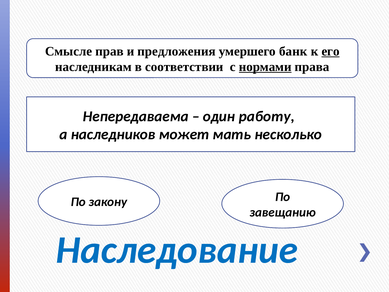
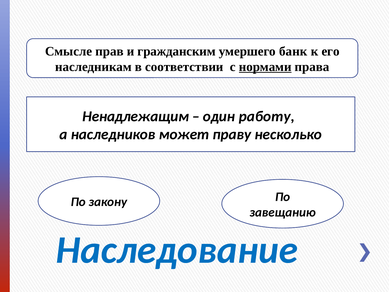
предложения: предложения -> гражданским (177, 51)
его underline: present -> none (331, 51)
Непередаваема: Непередаваема -> Ненадлежащим (136, 116)
мать: мать -> праву (232, 134)
